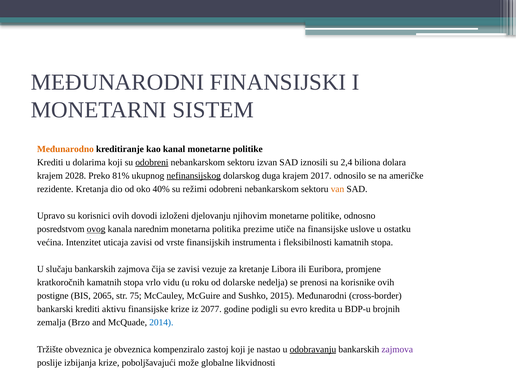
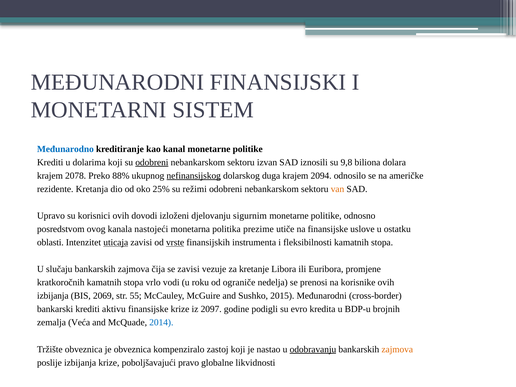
Međunarodno colour: orange -> blue (65, 149)
2,4: 2,4 -> 9,8 (346, 162)
2028: 2028 -> 2078 (76, 176)
81%: 81% -> 88% (121, 176)
2017: 2017 -> 2094 (321, 176)
40%: 40% -> 25% (161, 189)
njihovim: njihovim -> sigurnim (250, 216)
ovog underline: present -> none (96, 229)
narednim: narednim -> nastojeći (151, 229)
većina: većina -> oblasti (50, 242)
uticaja underline: none -> present (116, 242)
vrste underline: none -> present (175, 242)
vidu: vidu -> vodi (171, 283)
dolarske: dolarske -> ograniče (239, 283)
postigne: postigne -> izbijanja (53, 296)
2065: 2065 -> 2069 (103, 296)
75: 75 -> 55 (136, 296)
2077: 2077 -> 2097 (211, 309)
Brzo: Brzo -> Veća (79, 323)
zajmova colour: purple -> orange (397, 349)
može: može -> pravo (189, 363)
